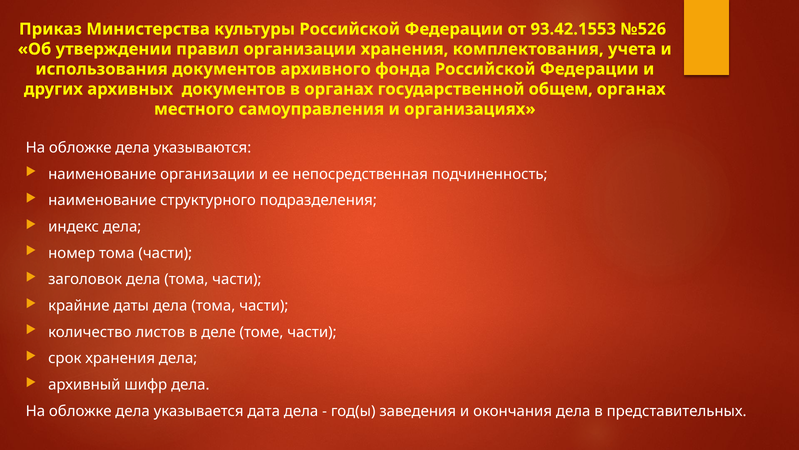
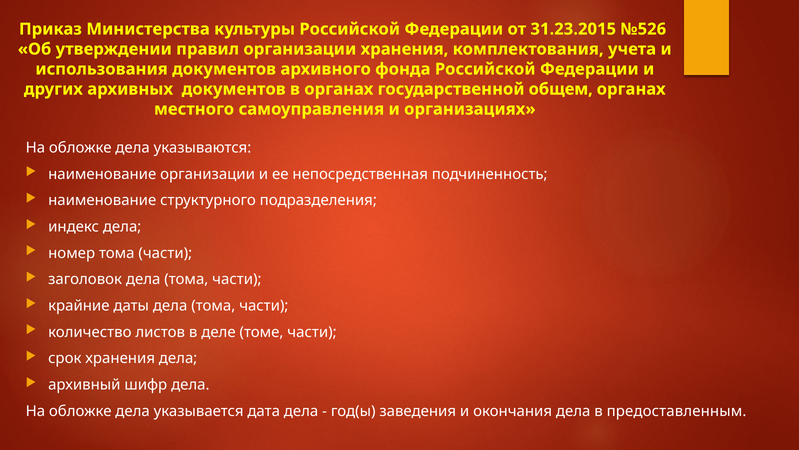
93.42.1553: 93.42.1553 -> 31.23.2015 (573, 29)
представительных: представительных -> предоставленным (677, 411)
